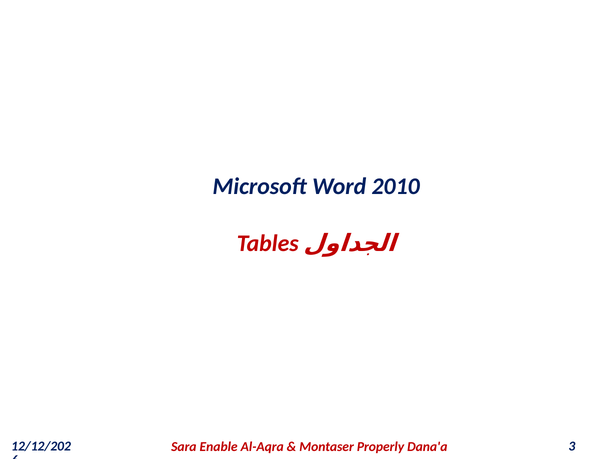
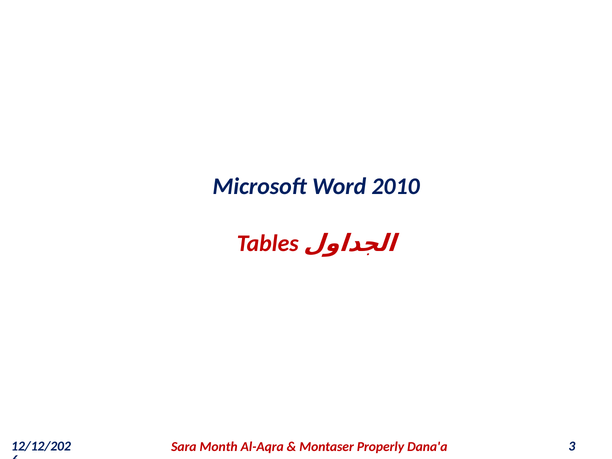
Enable: Enable -> Month (219, 447)
